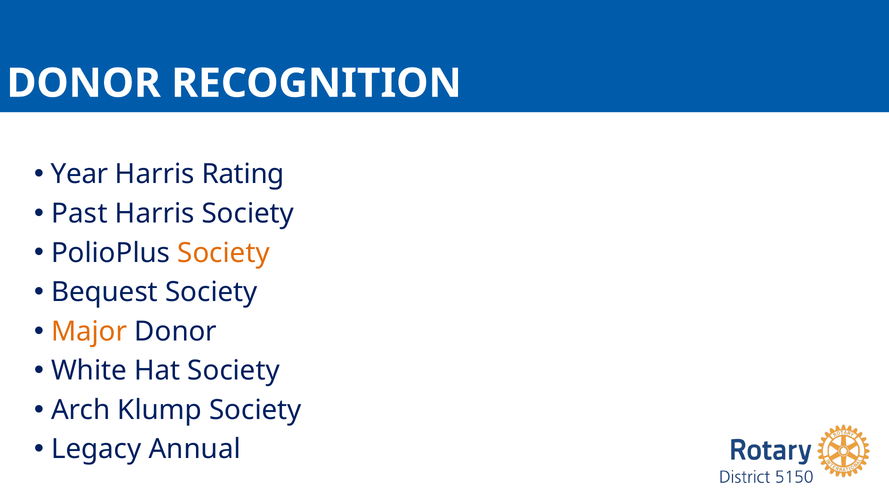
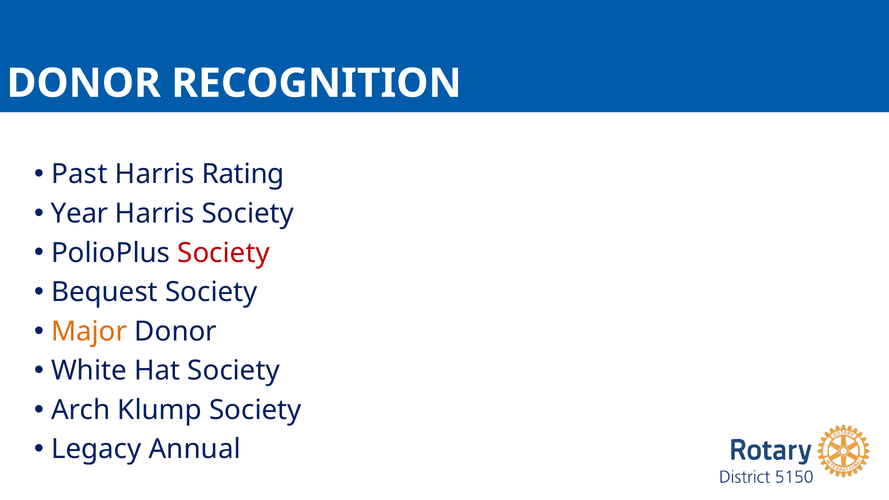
Year: Year -> Past (79, 174)
Past: Past -> Year (80, 214)
Society colour: orange -> red (224, 253)
